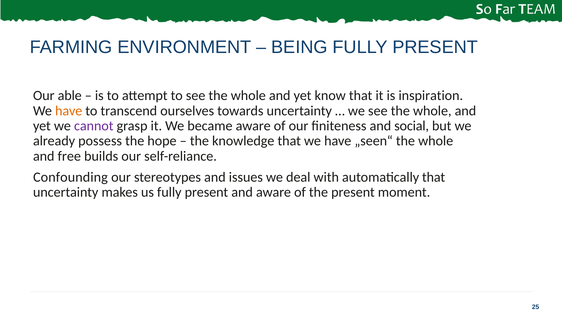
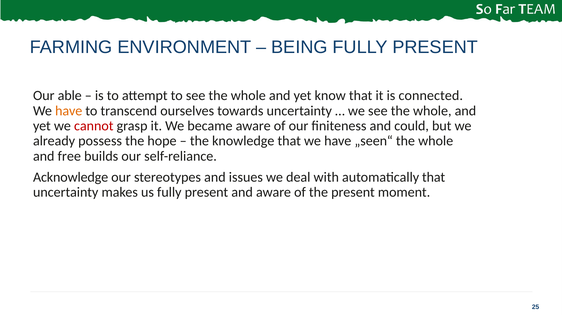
inspiration: inspiration -> connected (431, 96)
cannot colour: purple -> red (94, 126)
social: social -> could (412, 126)
Confounding: Confounding -> Acknowledge (71, 177)
